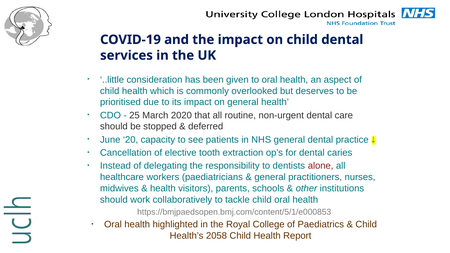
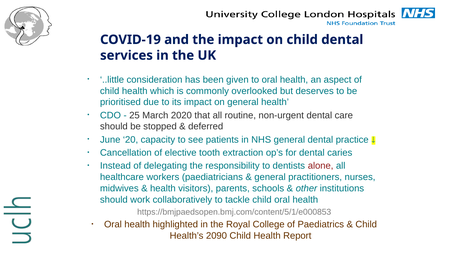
2058: 2058 -> 2090 (216, 236)
